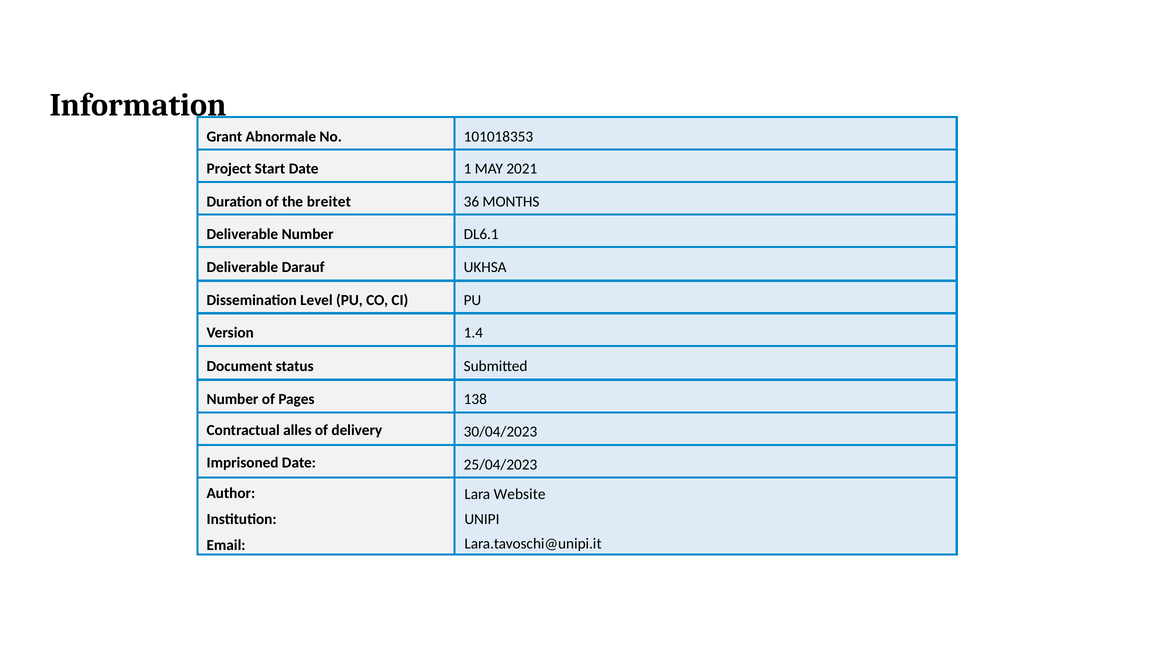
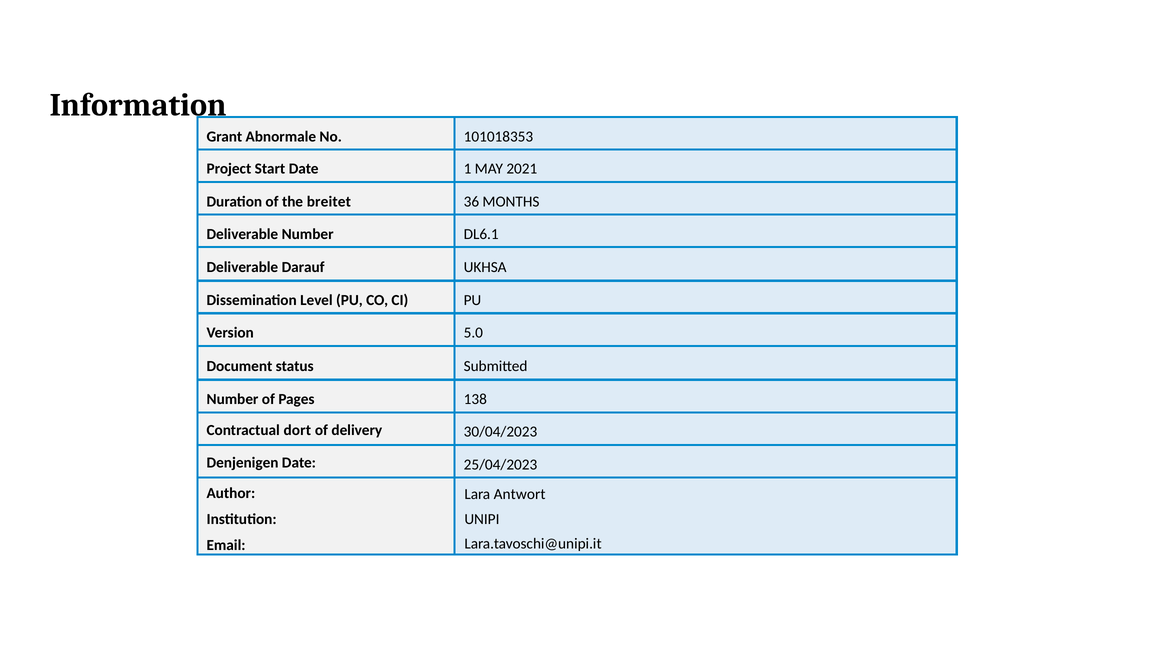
1.4: 1.4 -> 5.0 (473, 333)
alles: alles -> dort (297, 430)
Imprisoned: Imprisoned -> Denjenigen (243, 463)
Website: Website -> Antwort (520, 494)
